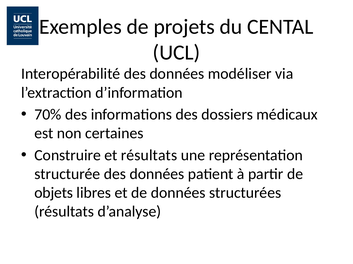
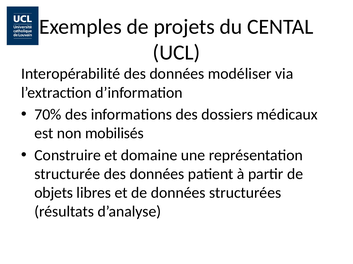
certaines: certaines -> mobilisés (114, 134)
et résultats: résultats -> domaine (149, 156)
